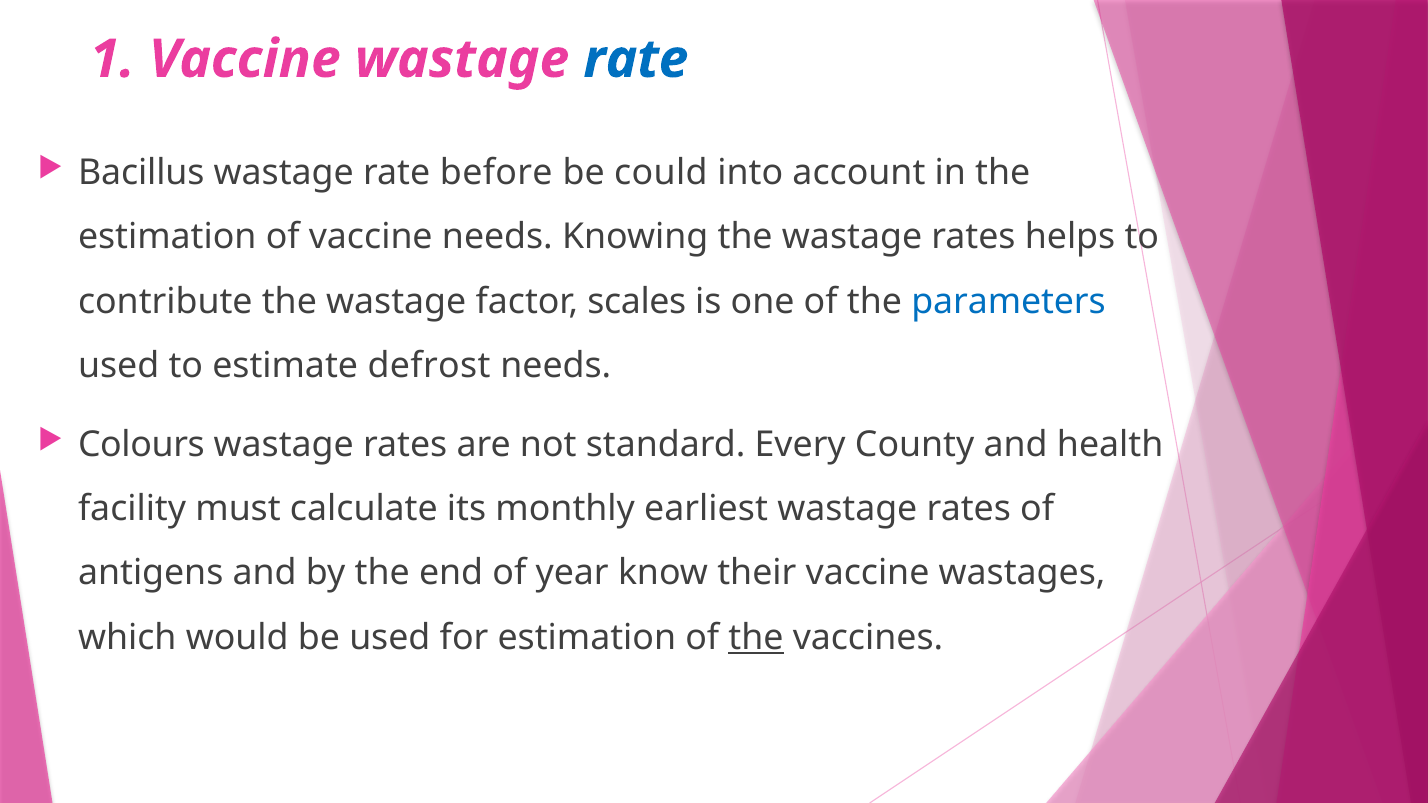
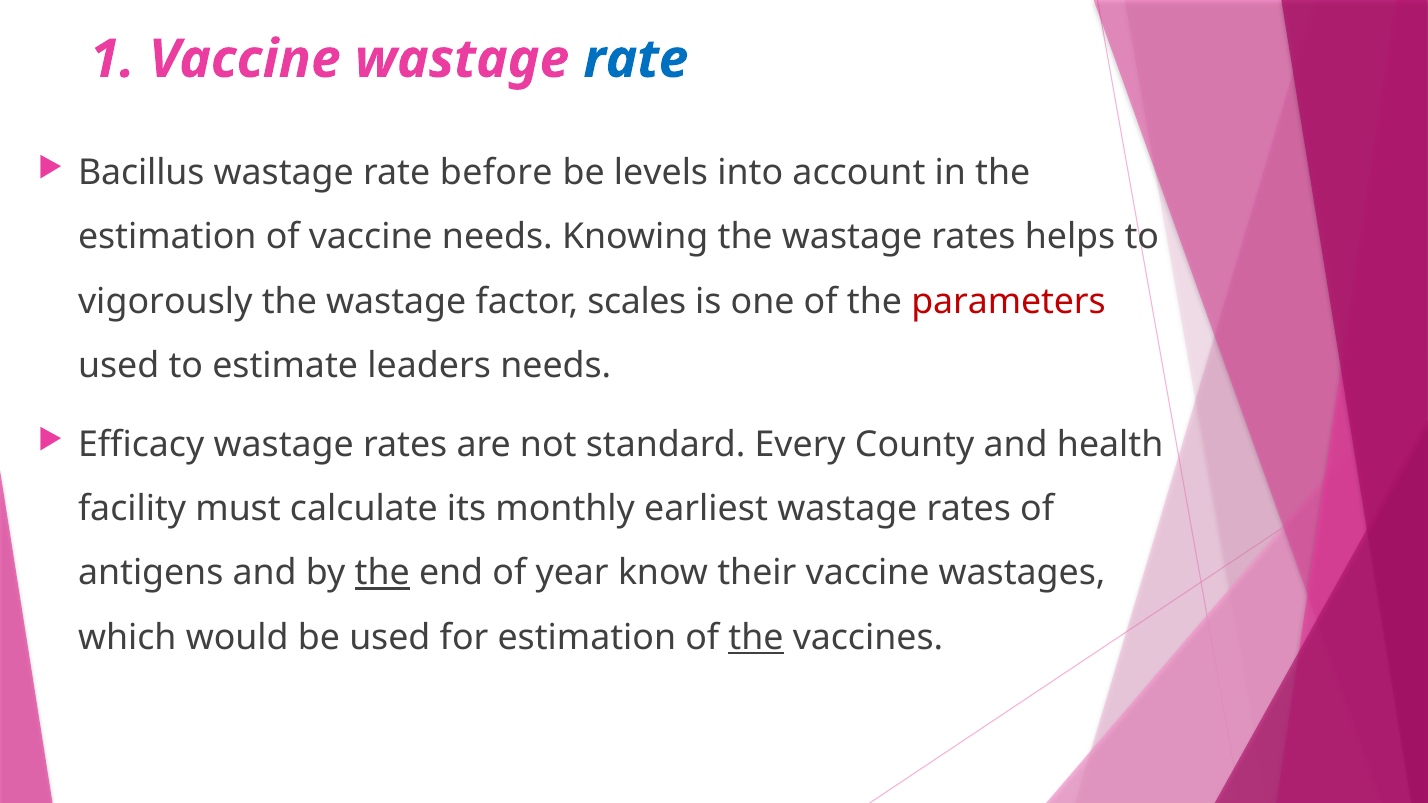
could: could -> levels (661, 173)
contribute: contribute -> vigorously (165, 301)
parameters colour: blue -> red (1009, 301)
defrost: defrost -> leaders (429, 366)
Colours: Colours -> Efficacy (141, 445)
the underline: none -> present (382, 573)
